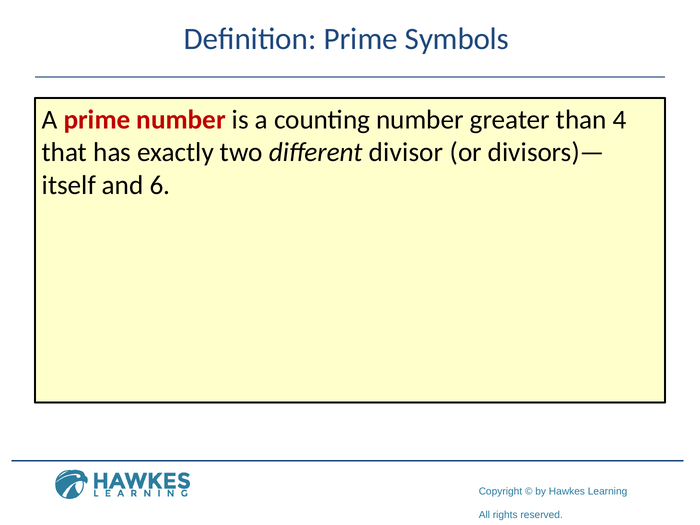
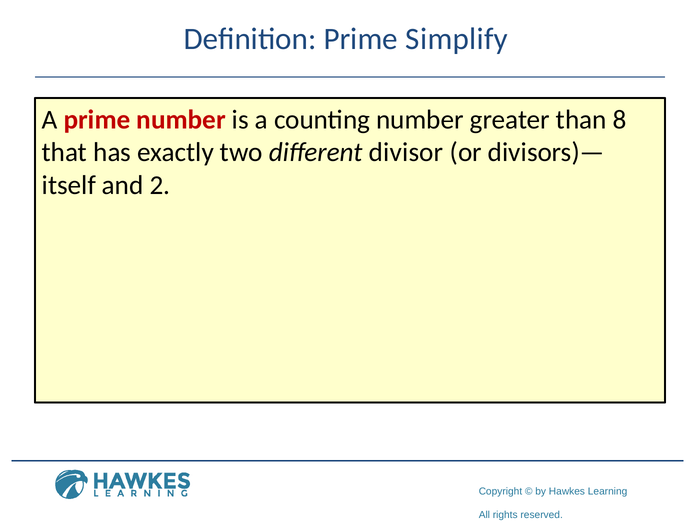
Symbols: Symbols -> Simplify (457, 39)
4: 4 -> 8 (620, 120)
6: 6 -> 2 (160, 185)
